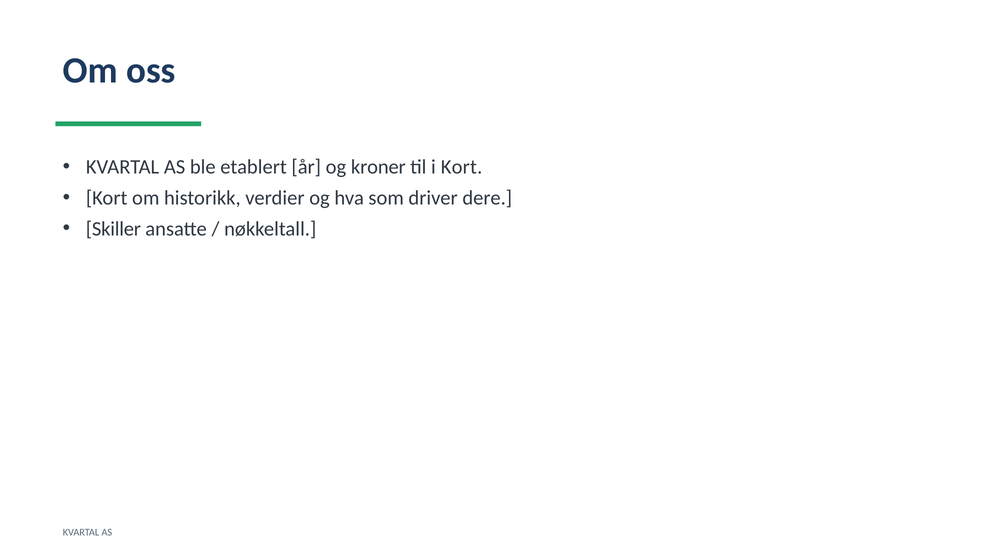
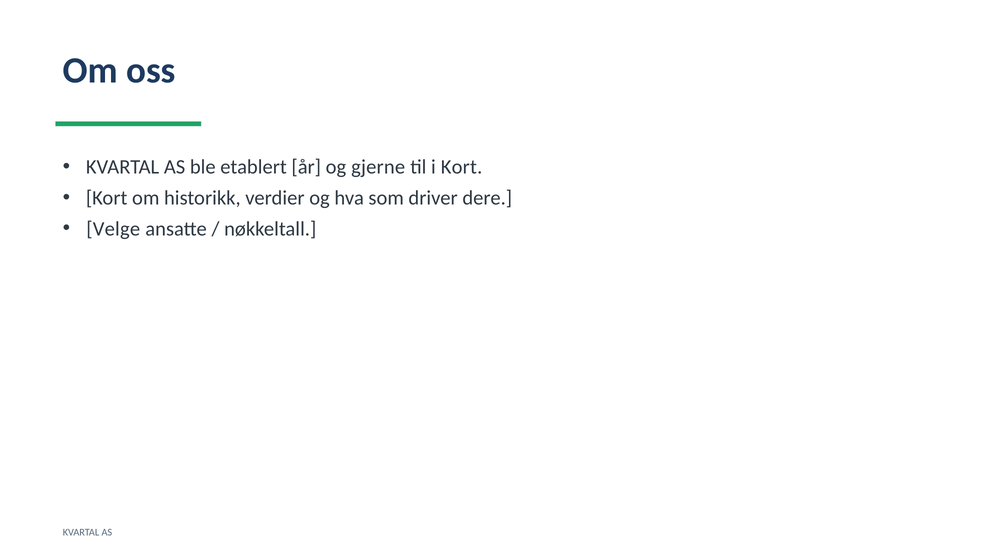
kroner: kroner -> gjerne (378, 167)
Skiller: Skiller -> Velge (113, 229)
